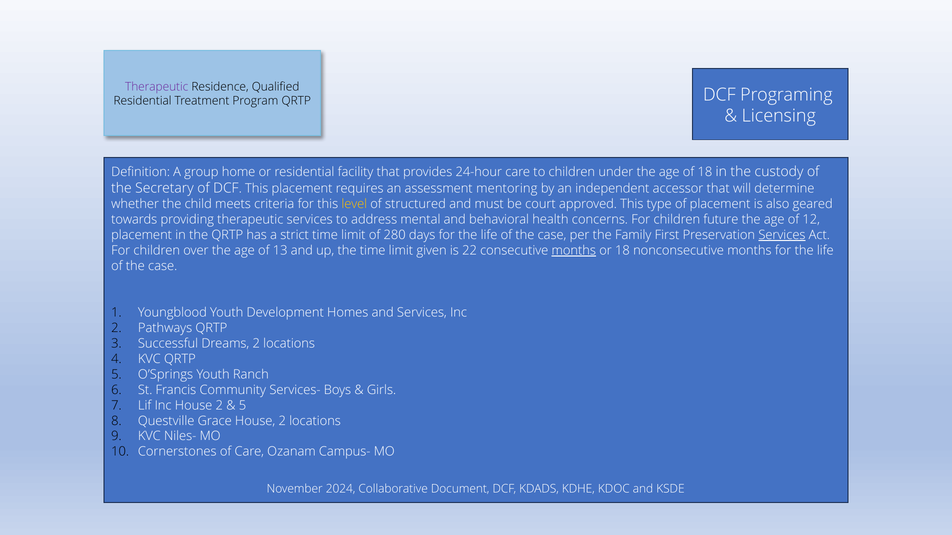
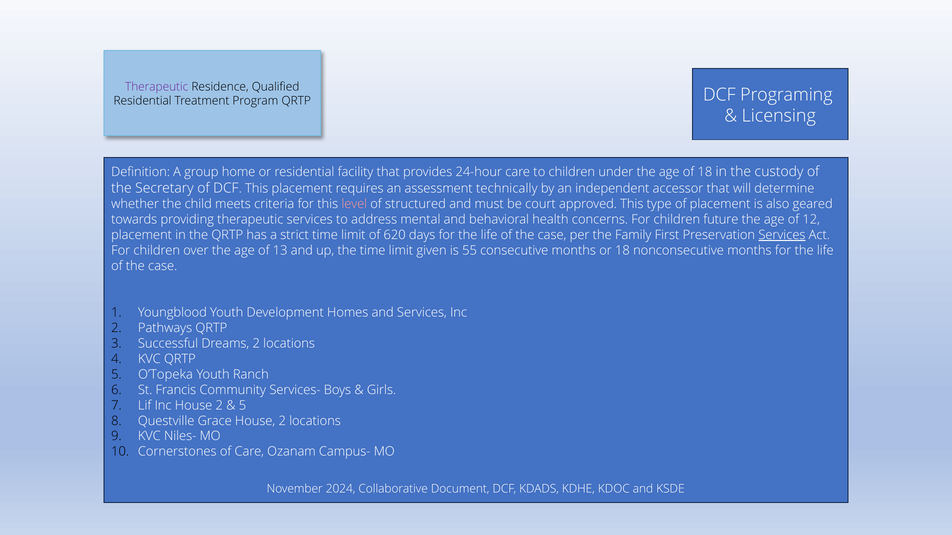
mentoring: mentoring -> technically (507, 189)
level colour: yellow -> pink (354, 204)
280: 280 -> 620 (395, 235)
22: 22 -> 55 (470, 251)
months underline: present -> none (574, 251)
O’Springs: O’Springs -> O’Topeka (166, 375)
